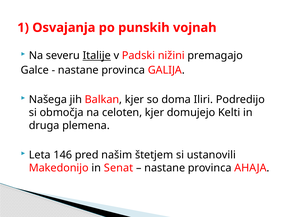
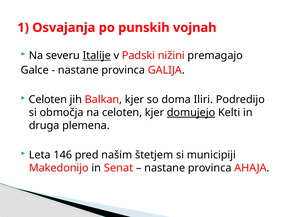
Našega: Našega -> Celoten (48, 99)
domujejo underline: none -> present (191, 112)
ustanovili: ustanovili -> municipiji (211, 155)
